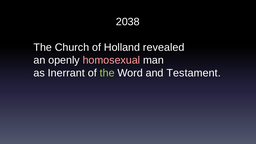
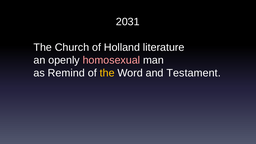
2038: 2038 -> 2031 (128, 22)
revealed: revealed -> literature (164, 47)
Inerrant: Inerrant -> Remind (66, 73)
the colour: light green -> yellow (107, 73)
